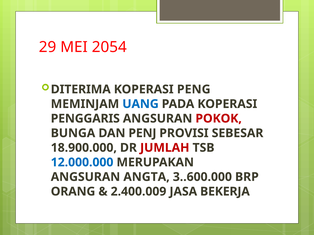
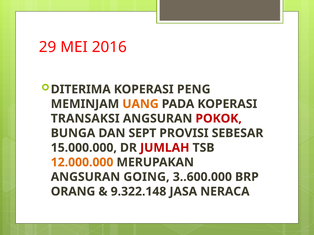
2054: 2054 -> 2016 (109, 47)
UANG colour: blue -> orange (140, 104)
PENGGARIS: PENGGARIS -> TRANSAKSI (85, 119)
PENJ: PENJ -> SEPT (142, 133)
18.900.000: 18.900.000 -> 15.000.000 (84, 148)
12.000.000 colour: blue -> orange (82, 163)
ANGTA: ANGTA -> GOING (146, 177)
2.400.009: 2.400.009 -> 9.322.148 (139, 192)
BEKERJA: BEKERJA -> NERACA (225, 192)
